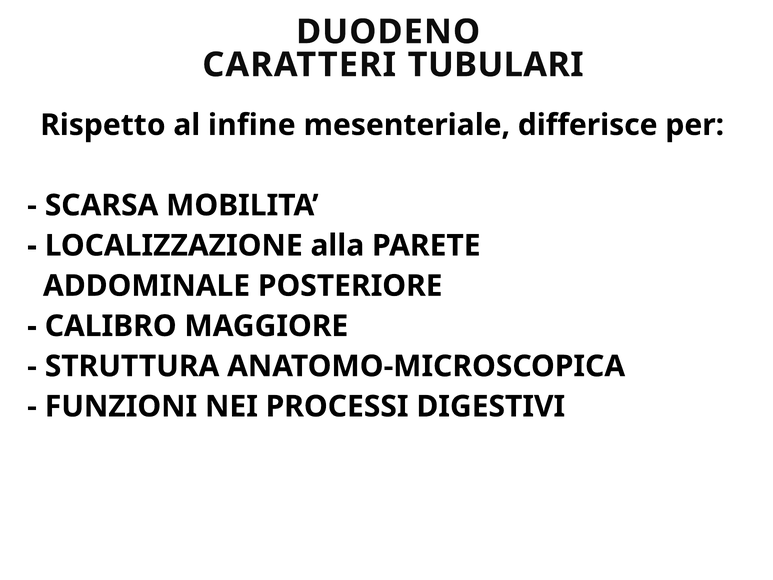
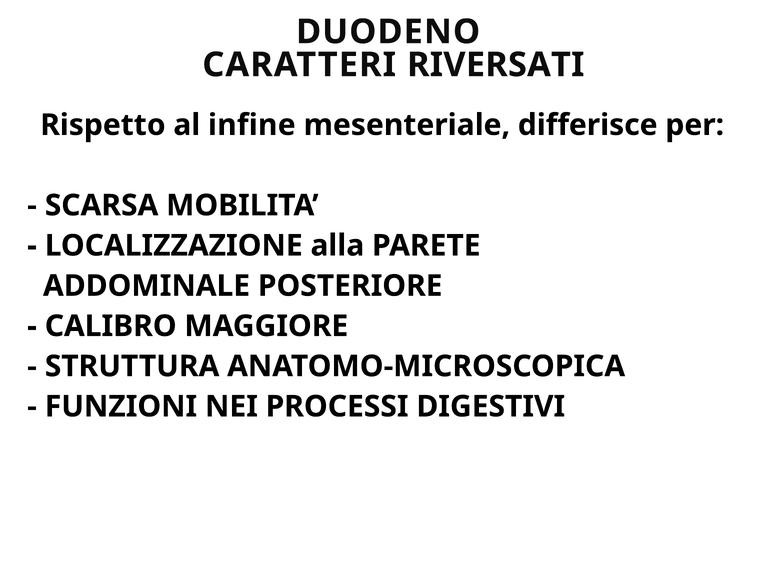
TUBULARI: TUBULARI -> RIVERSATI (496, 65)
